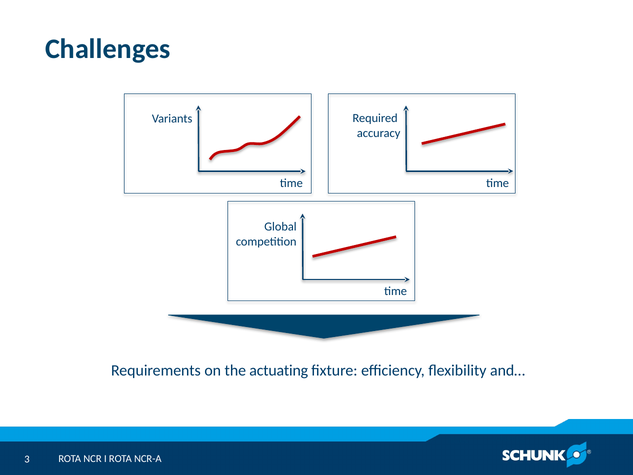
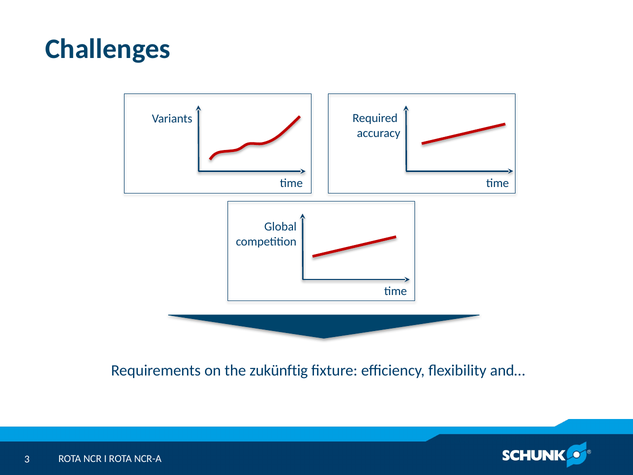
the actuating: actuating -> zukünftig (279, 370)
